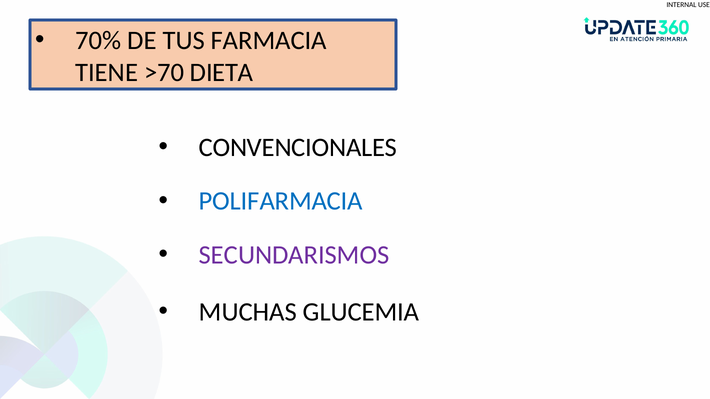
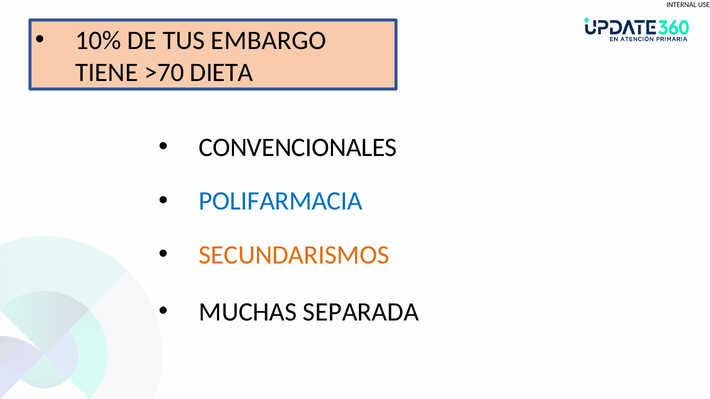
70%: 70% -> 10% (98, 40)
FARMACIA: FARMACIA -> EMBARGO (269, 40)
SECUNDARISMOS colour: purple -> orange (294, 255)
GLUCEMIA: GLUCEMIA -> SEPARADA (361, 312)
